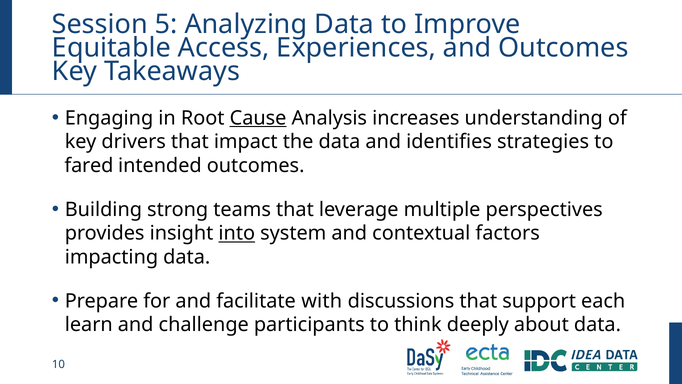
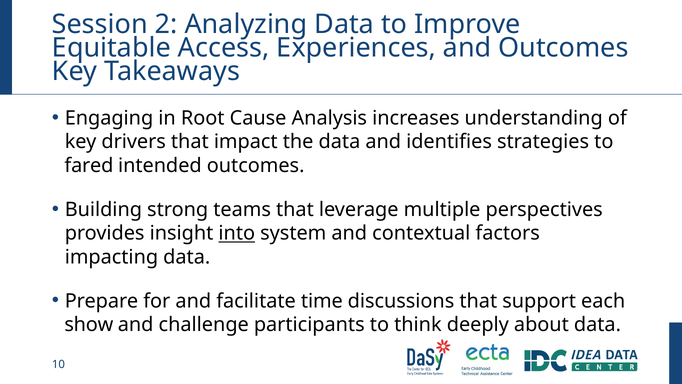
5: 5 -> 2 (166, 24)
Cause underline: present -> none (258, 118)
with: with -> time (322, 301)
learn: learn -> show (89, 325)
